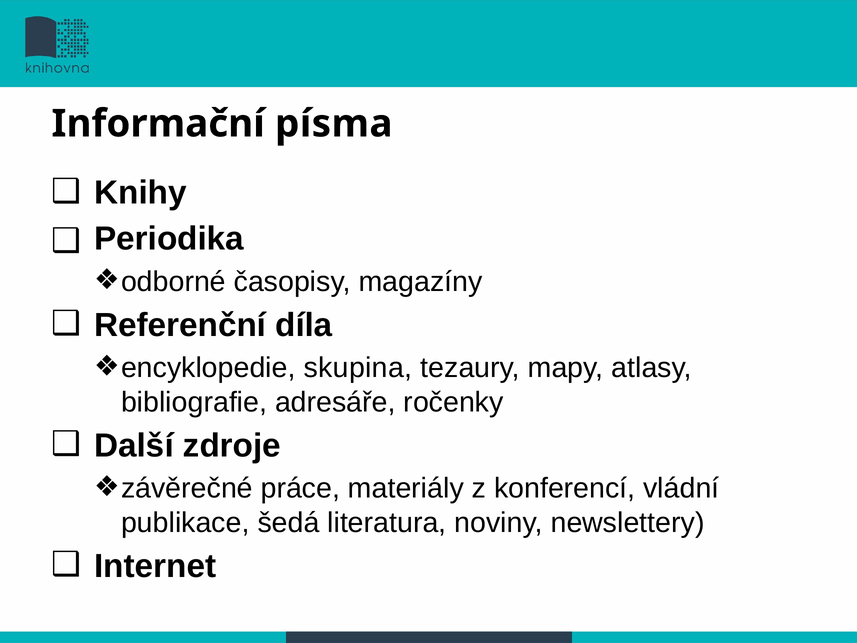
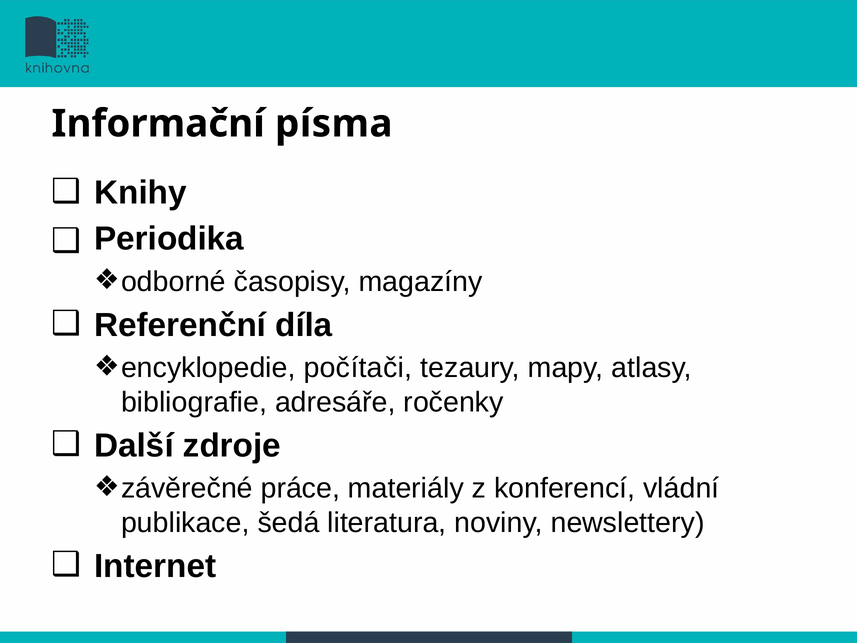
skupina: skupina -> počítači (358, 368)
